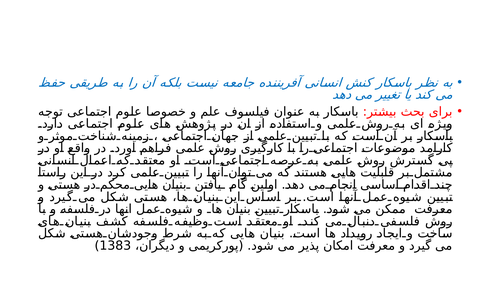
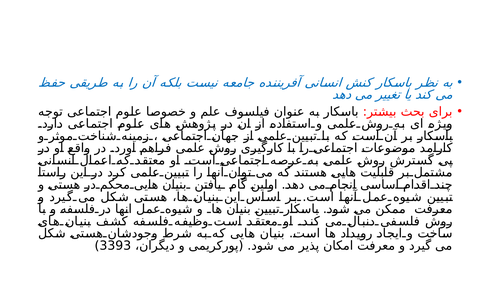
1383: 1383 -> 3393 (115, 245)
